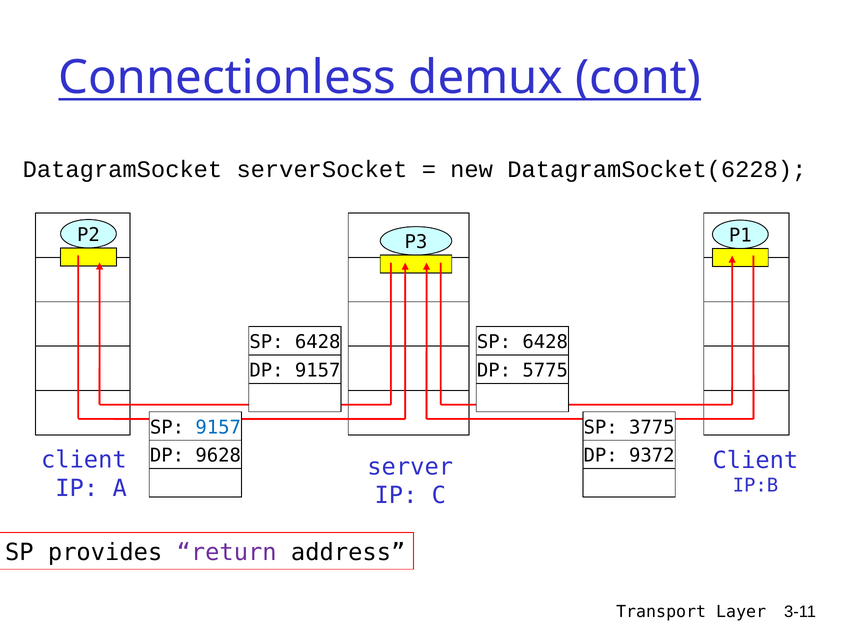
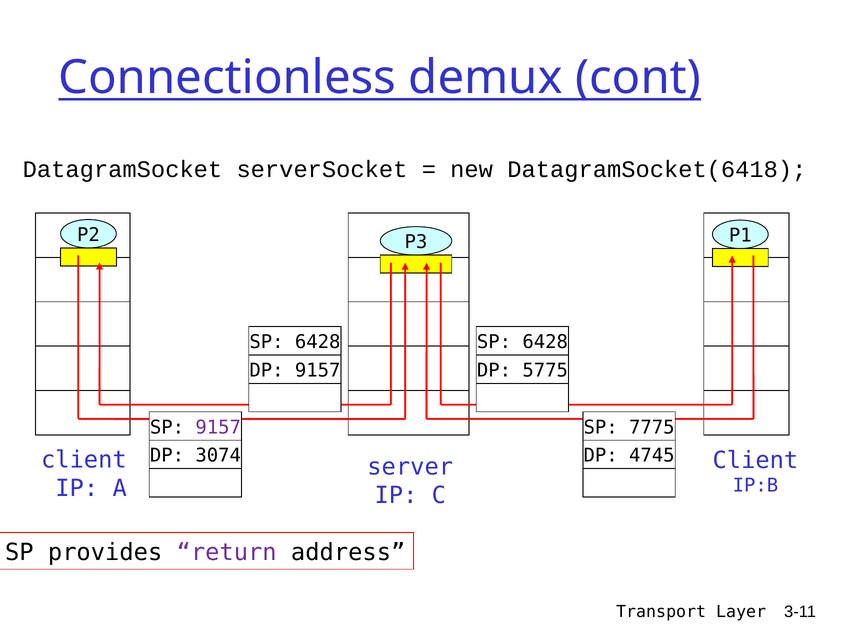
DatagramSocket(6228: DatagramSocket(6228 -> DatagramSocket(6418 (657, 169)
9157 colour: blue -> purple (218, 428)
3775: 3775 -> 7775 (652, 428)
9628: 9628 -> 3074 (218, 456)
9372: 9372 -> 4745 (652, 456)
